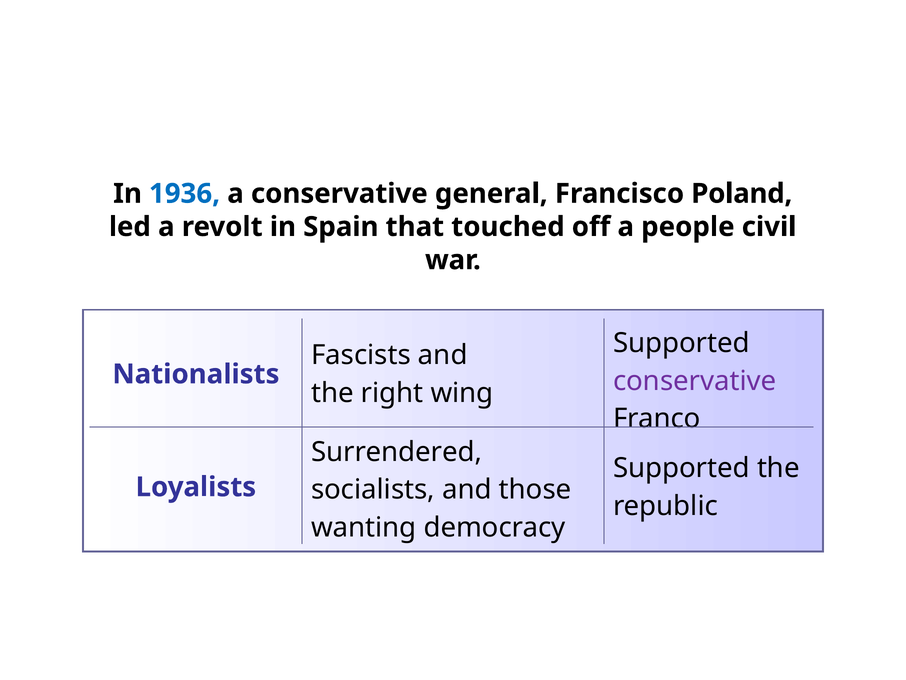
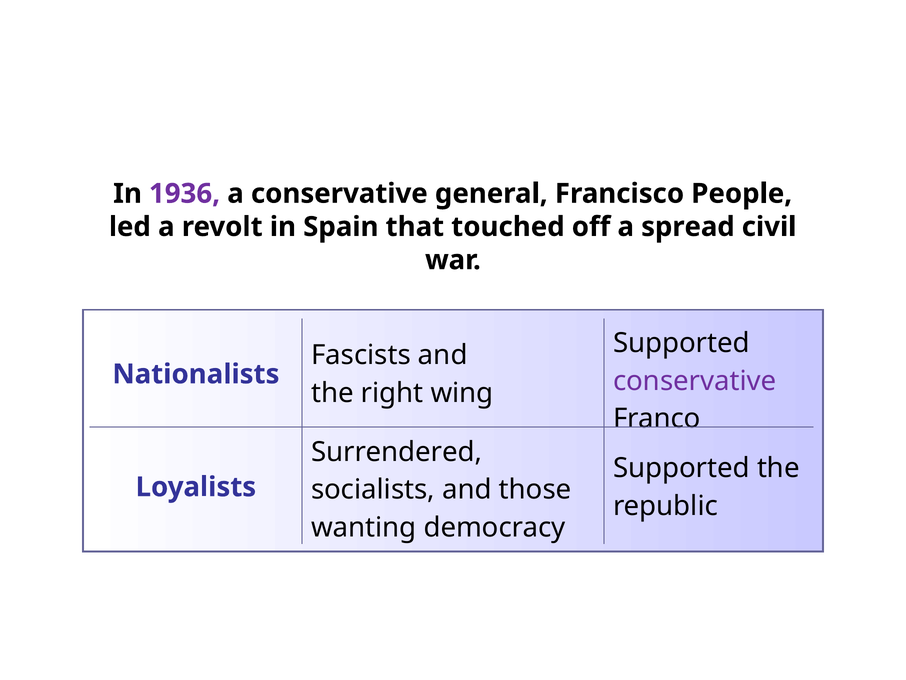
1936 colour: blue -> purple (185, 193)
Poland: Poland -> People (742, 193)
people: people -> spread (688, 227)
